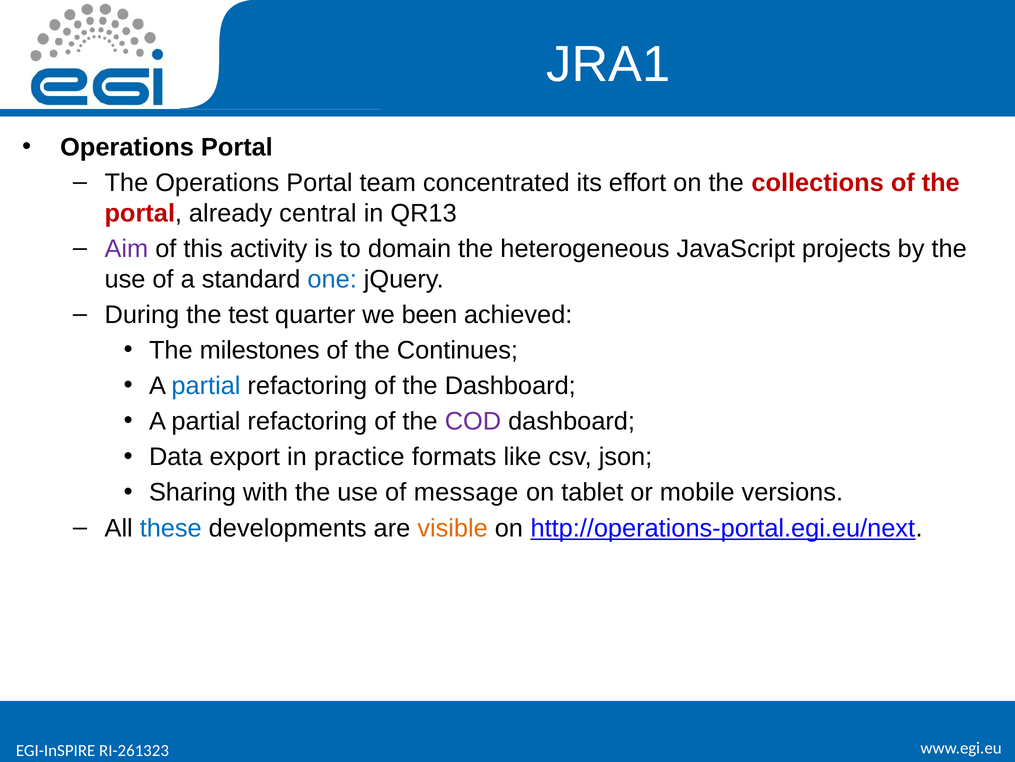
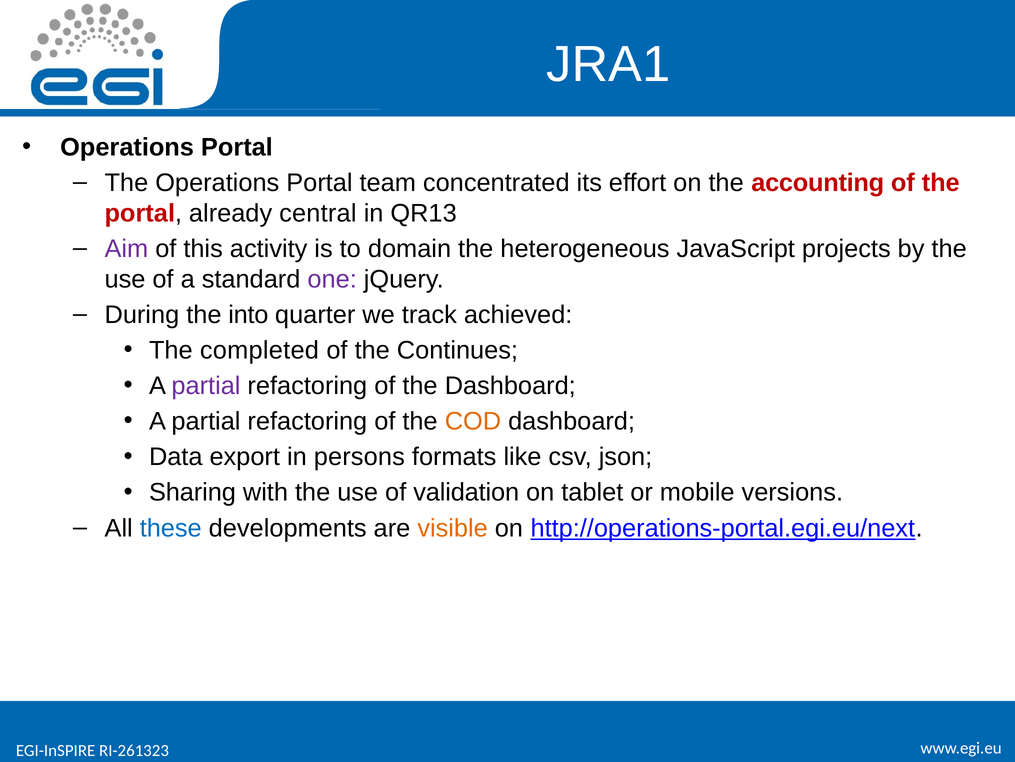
collections: collections -> accounting (818, 183)
one colour: blue -> purple (332, 279)
test: test -> into (248, 314)
been: been -> track (429, 314)
milestones: milestones -> completed (259, 350)
partial colour: blue -> purple (206, 386)
COD colour: purple -> orange (473, 421)
practice: practice -> persons (359, 457)
message: message -> validation (466, 492)
